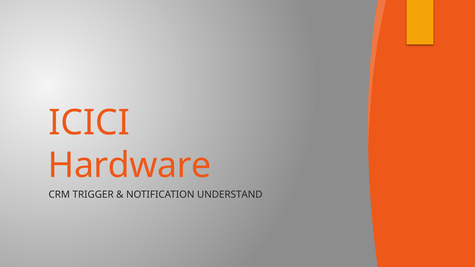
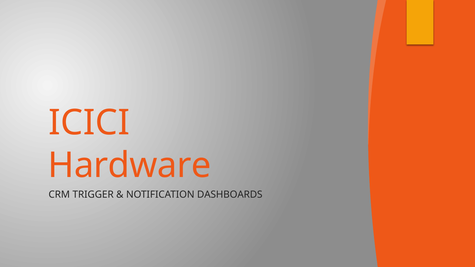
UNDERSTAND: UNDERSTAND -> DASHBOARDS (230, 195)
